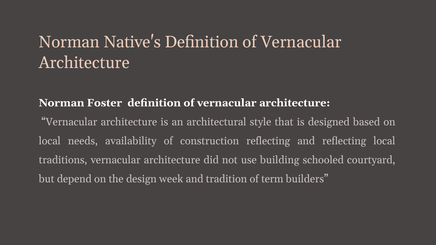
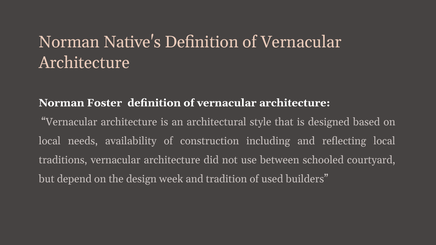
construction reflecting: reflecting -> including (268, 141)
building: building -> between (280, 160)
term: term -> used (272, 179)
